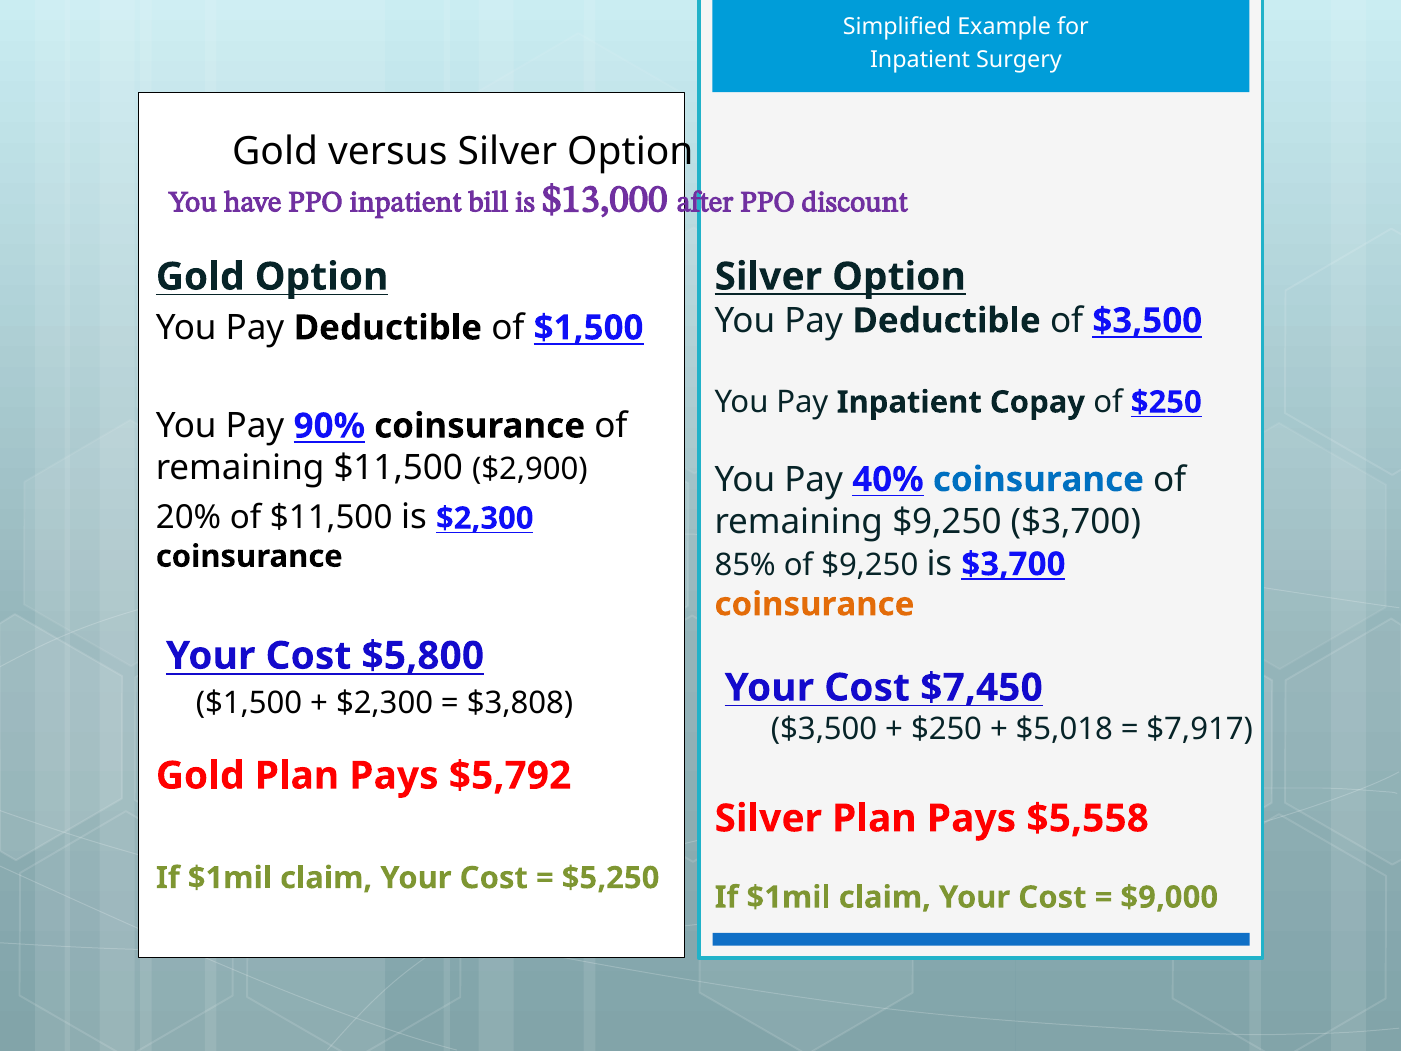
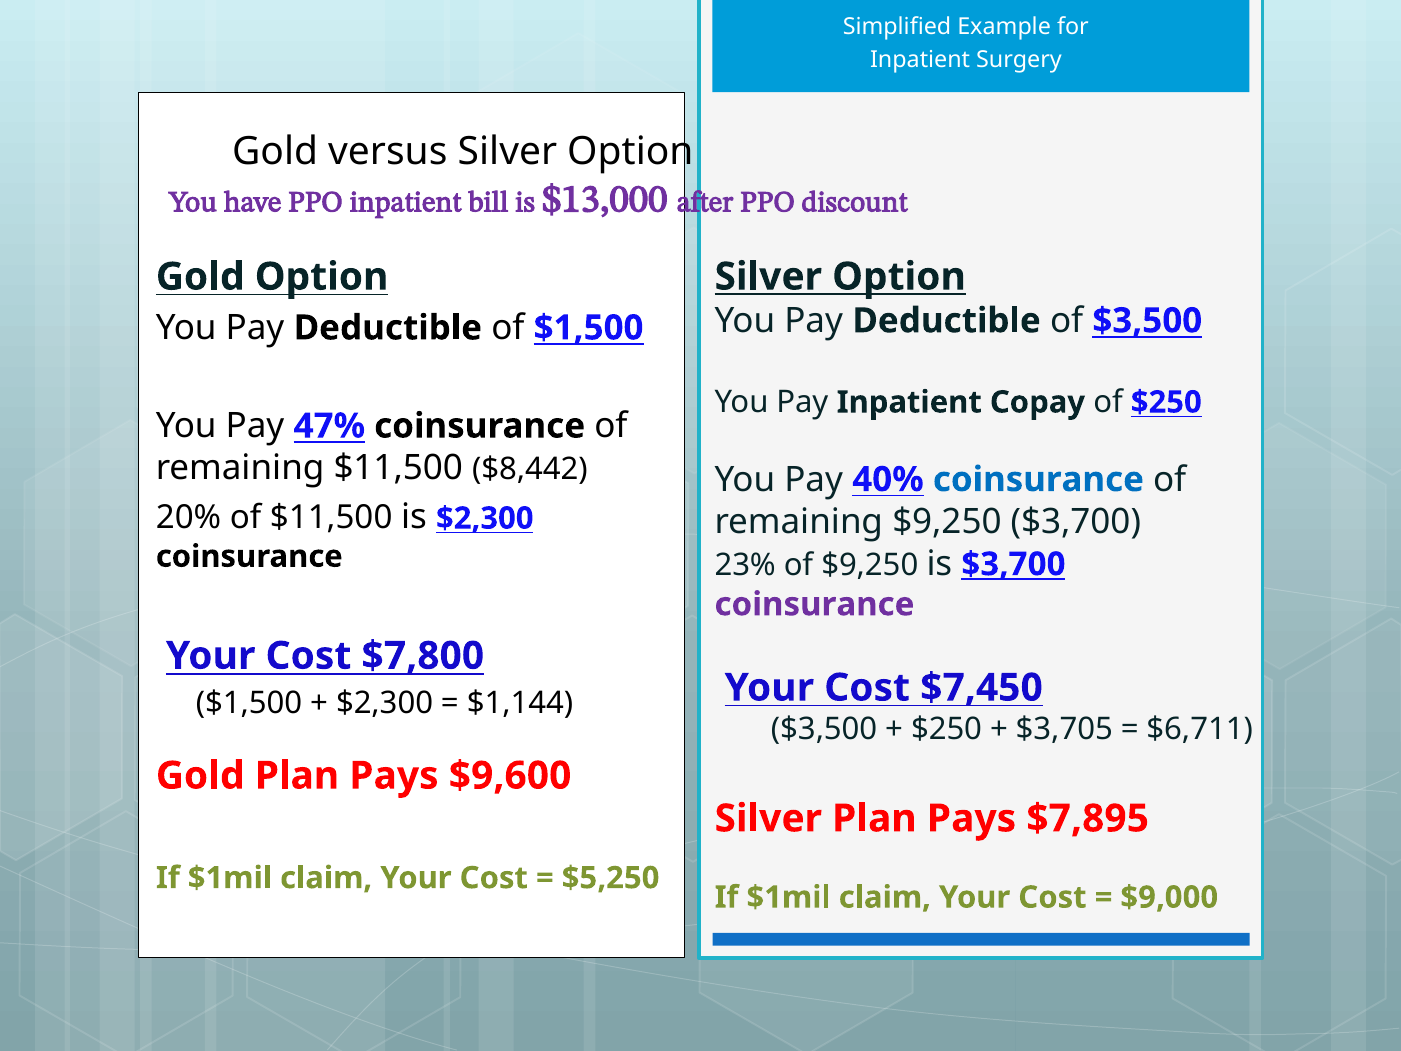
90%: 90% -> 47% (329, 426)
$2,900: $2,900 -> $8,442 (530, 469)
85%: 85% -> 23% (745, 565)
coinsurance colour: orange -> purple (814, 604)
$5,800: $5,800 -> $7,800 (423, 656)
$3,808: $3,808 -> $1,144 (520, 703)
$5,018: $5,018 -> $3,705 (1064, 729)
$7,917: $7,917 -> $6,711 (1200, 729)
$5,792: $5,792 -> $9,600 (510, 776)
$5,558: $5,558 -> $7,895 (1088, 818)
